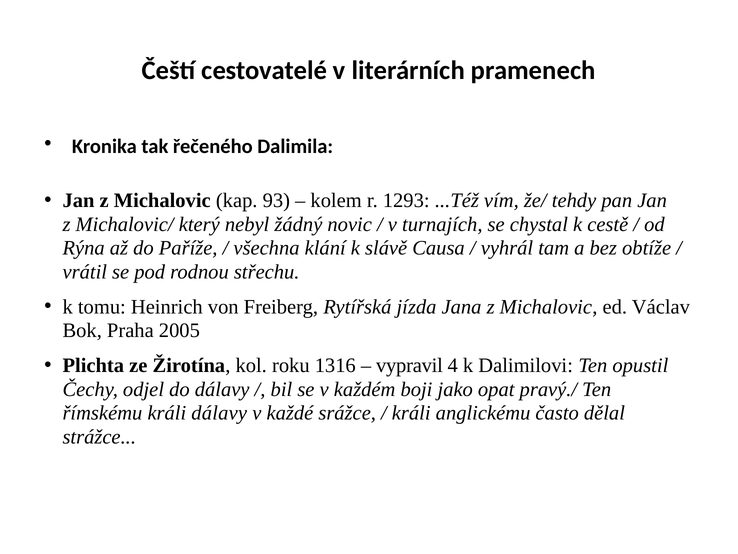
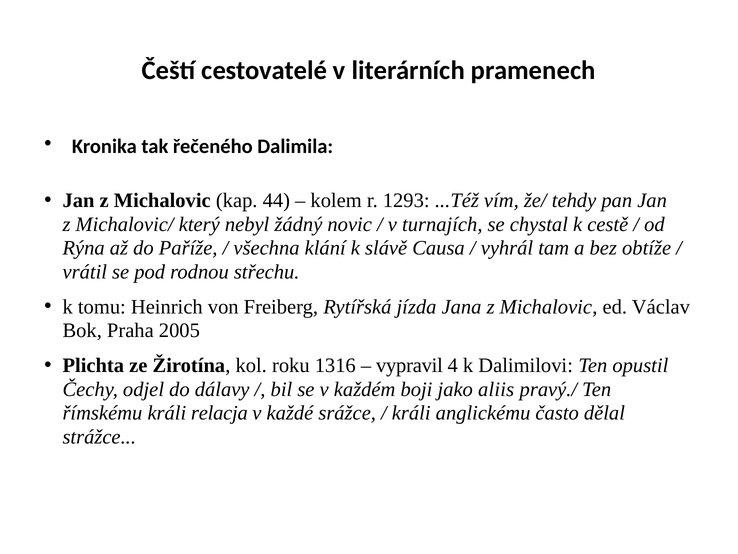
93: 93 -> 44 (276, 200)
opat: opat -> aliis (496, 389)
králi dálavy: dálavy -> relacja (219, 413)
